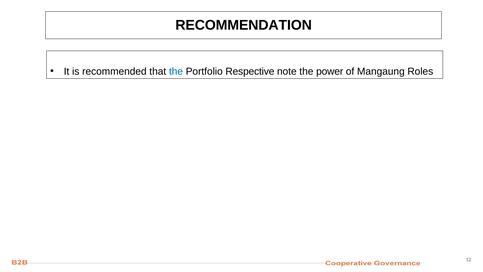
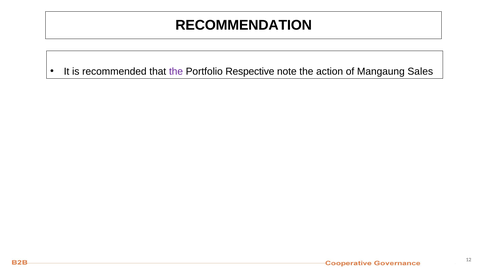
the colour: blue -> purple (176, 71)
power: power -> action (330, 71)
Roles: Roles -> Sales (420, 71)
